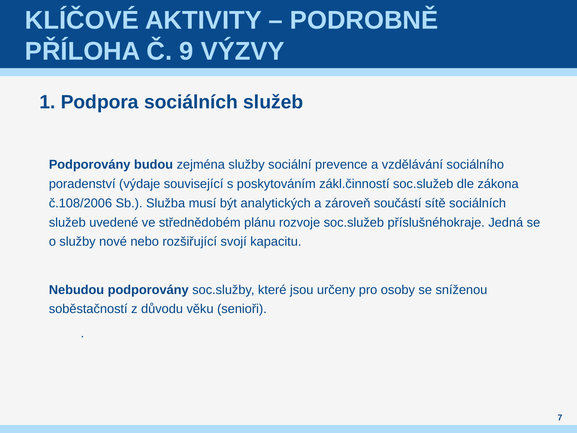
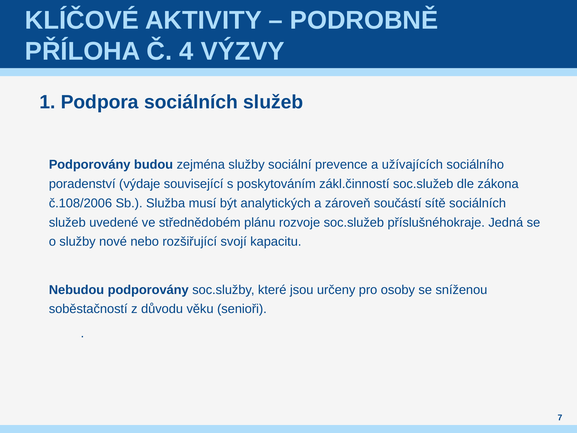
9: 9 -> 4 (186, 51)
vzdělávání: vzdělávání -> užívajících (412, 165)
